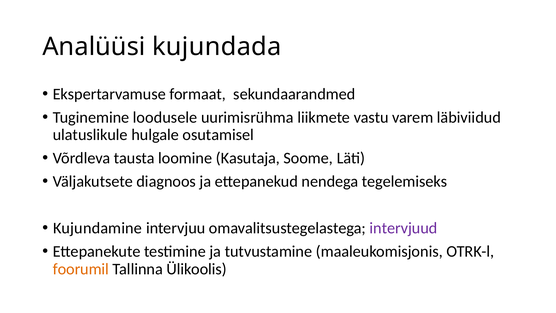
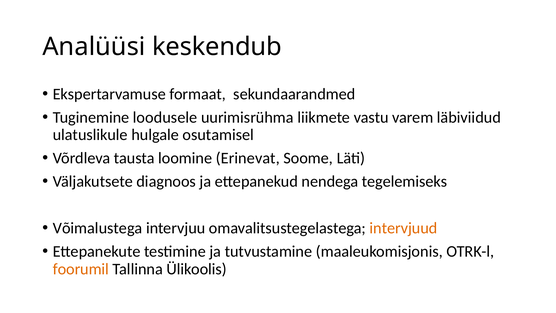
kujundada: kujundada -> keskendub (217, 47)
Kasutaja: Kasutaja -> Erinevat (248, 158)
Kujundamine: Kujundamine -> Võimalustega (98, 228)
intervjuud colour: purple -> orange (403, 228)
